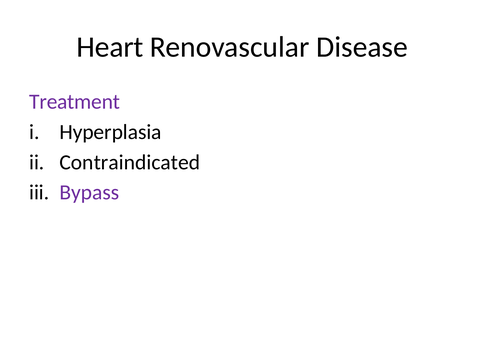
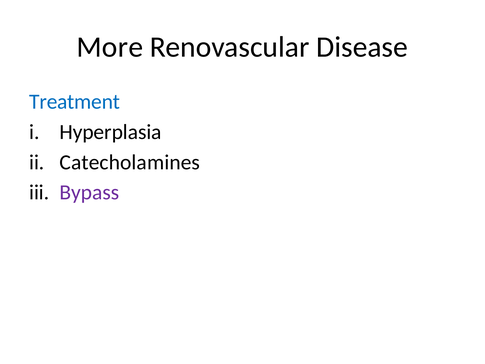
Heart: Heart -> More (110, 47)
Treatment colour: purple -> blue (75, 102)
Contraindicated: Contraindicated -> Catecholamines (130, 162)
